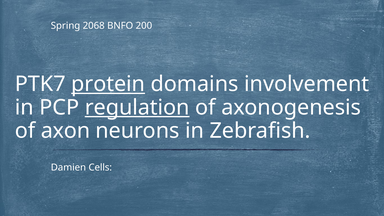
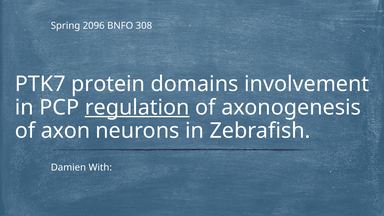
2068: 2068 -> 2096 (94, 26)
200: 200 -> 308 (144, 26)
protein underline: present -> none (108, 84)
Cells: Cells -> With (100, 167)
